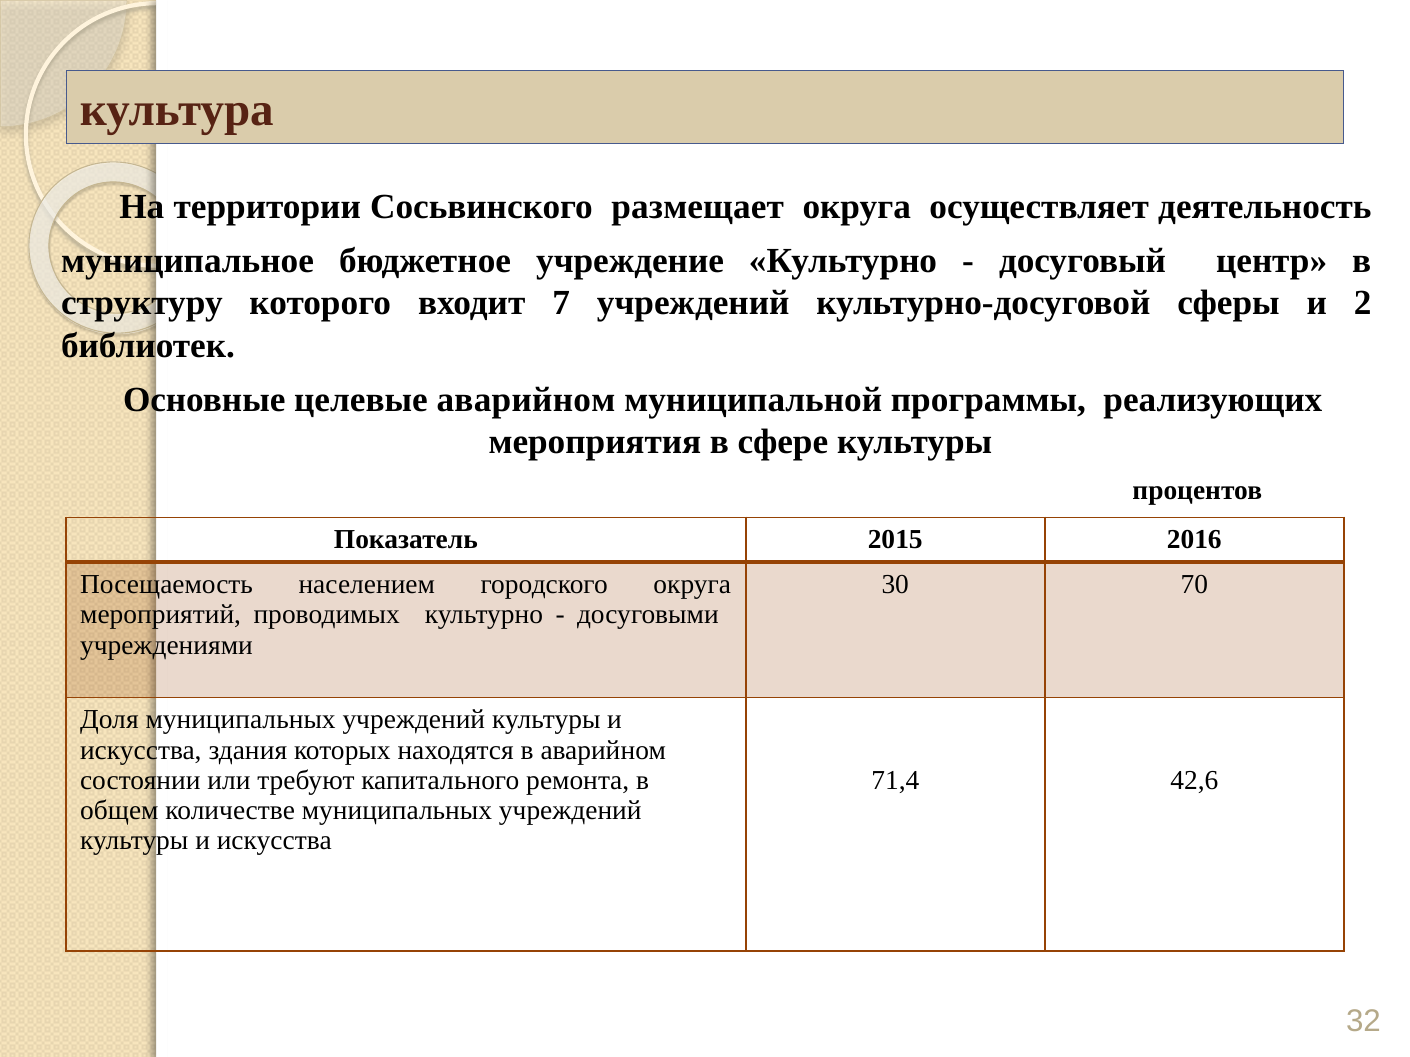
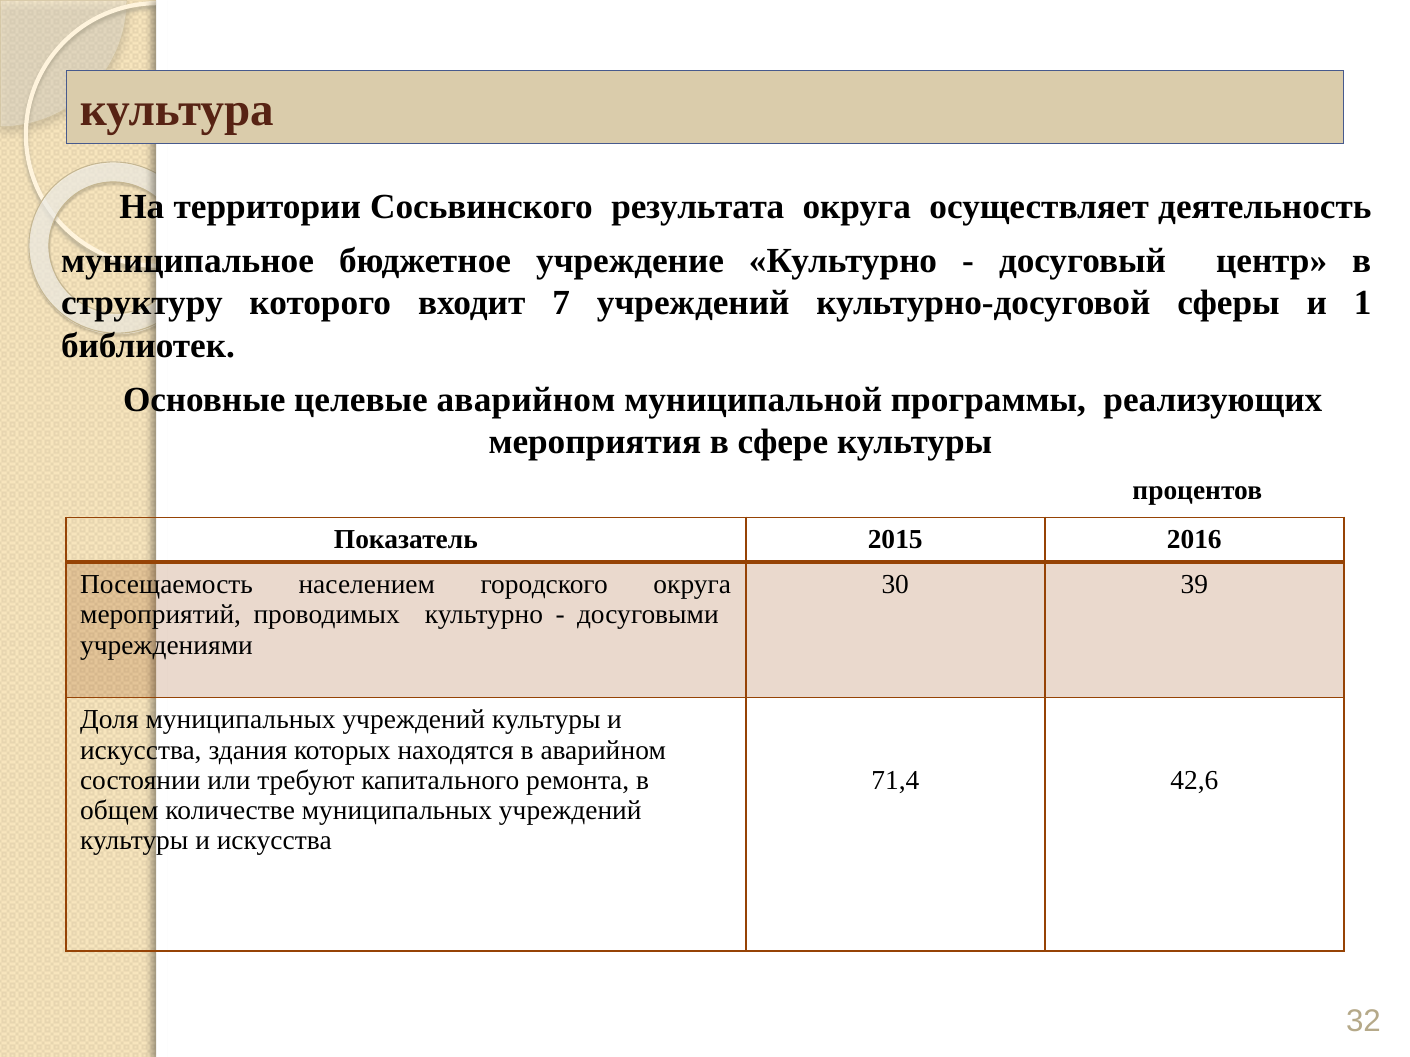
размещает: размещает -> результата (698, 207)
2: 2 -> 1 (1363, 303)
70: 70 -> 39 (1194, 585)
